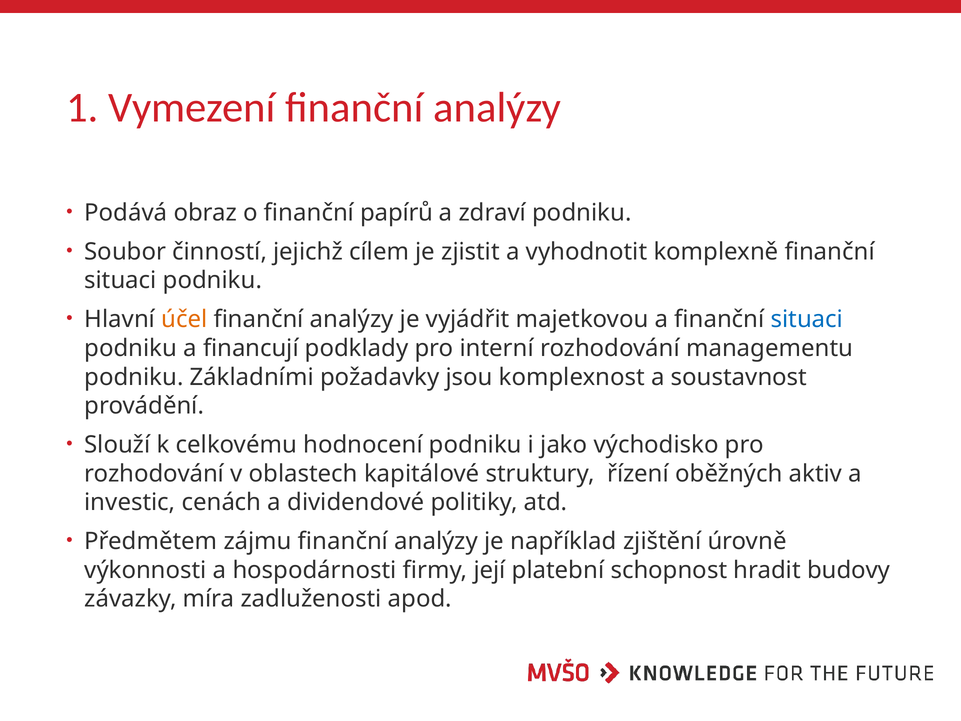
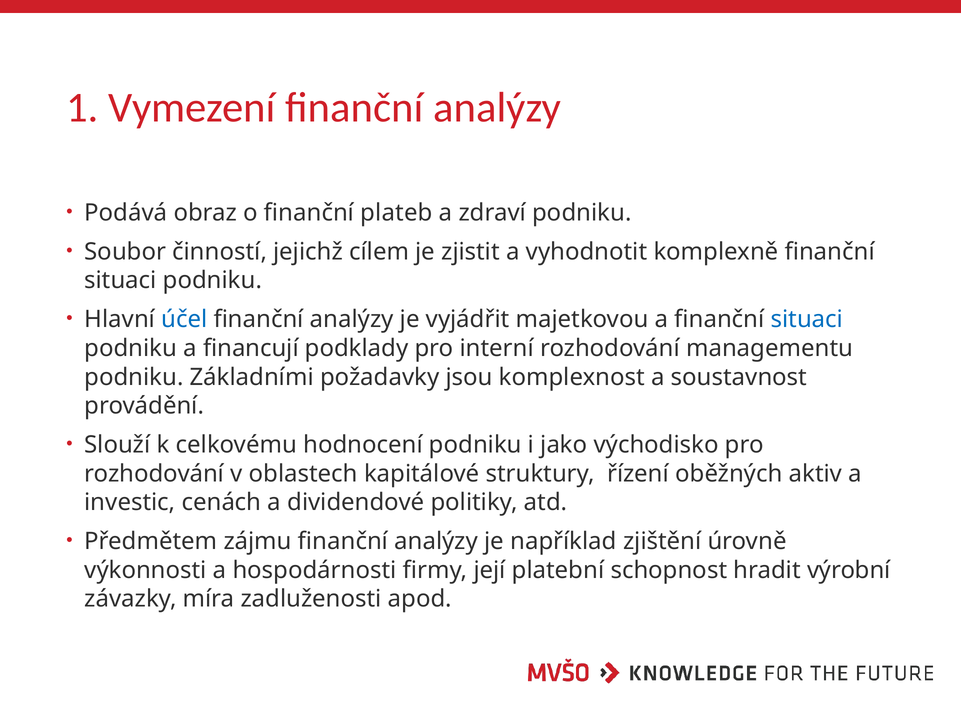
papírů: papírů -> plateb (396, 213)
účel colour: orange -> blue (184, 319)
budovy: budovy -> výrobní (849, 570)
